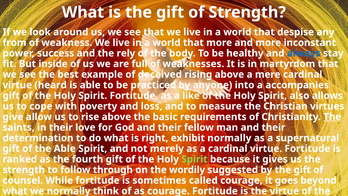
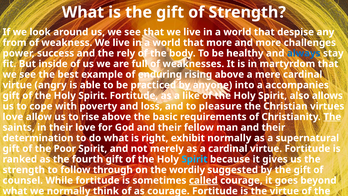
inconstant: inconstant -> challenges (310, 43)
deceived: deceived -> enduring (160, 74)
heard: heard -> angry (51, 85)
measure: measure -> pleasure (220, 106)
give: give -> love (13, 117)
the Able: Able -> Poor (65, 148)
Spirit colour: light green -> light blue (194, 159)
called underline: none -> present (203, 180)
